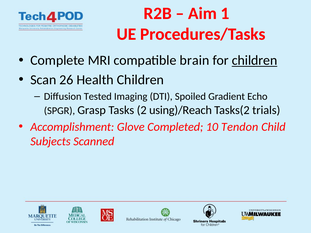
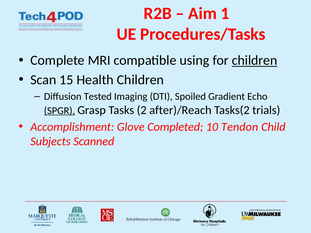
brain: brain -> using (195, 61)
26: 26 -> 15 (66, 80)
SPGR underline: none -> present (59, 111)
using)/Reach: using)/Reach -> after)/Reach (180, 110)
